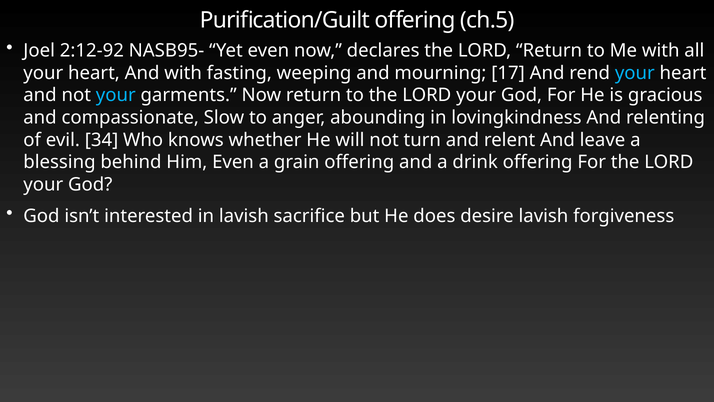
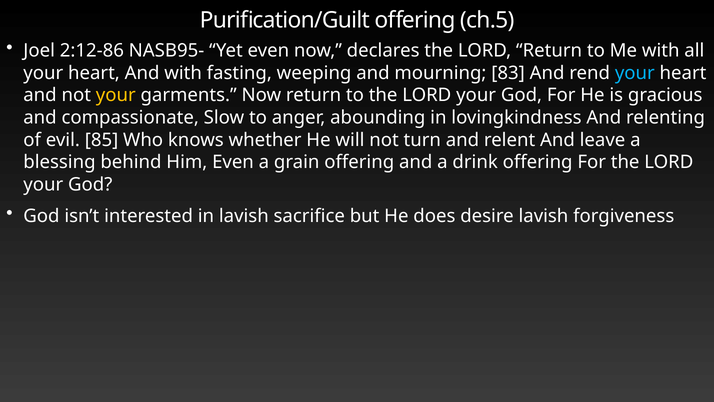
2:12-92: 2:12-92 -> 2:12-86 (92, 51)
17: 17 -> 83 (508, 73)
your colour: light blue -> yellow (116, 95)
34: 34 -> 85 (102, 140)
